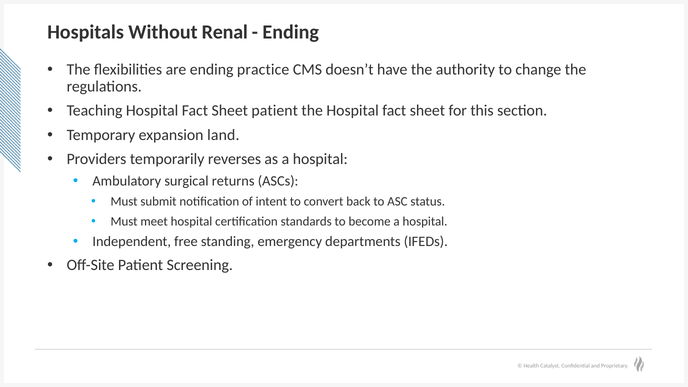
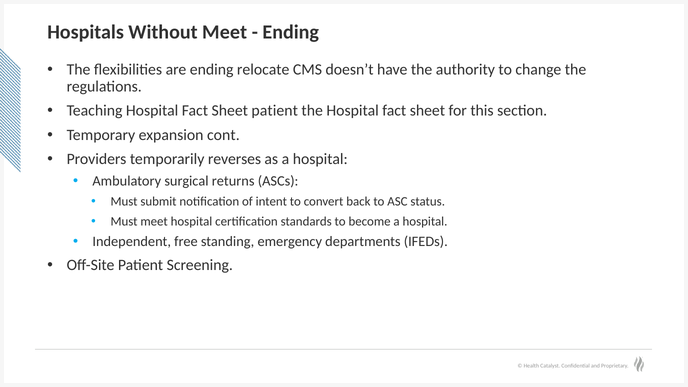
Without Renal: Renal -> Meet (225, 32)
practice: practice -> relocate (263, 70)
land: land -> cont (223, 135)
